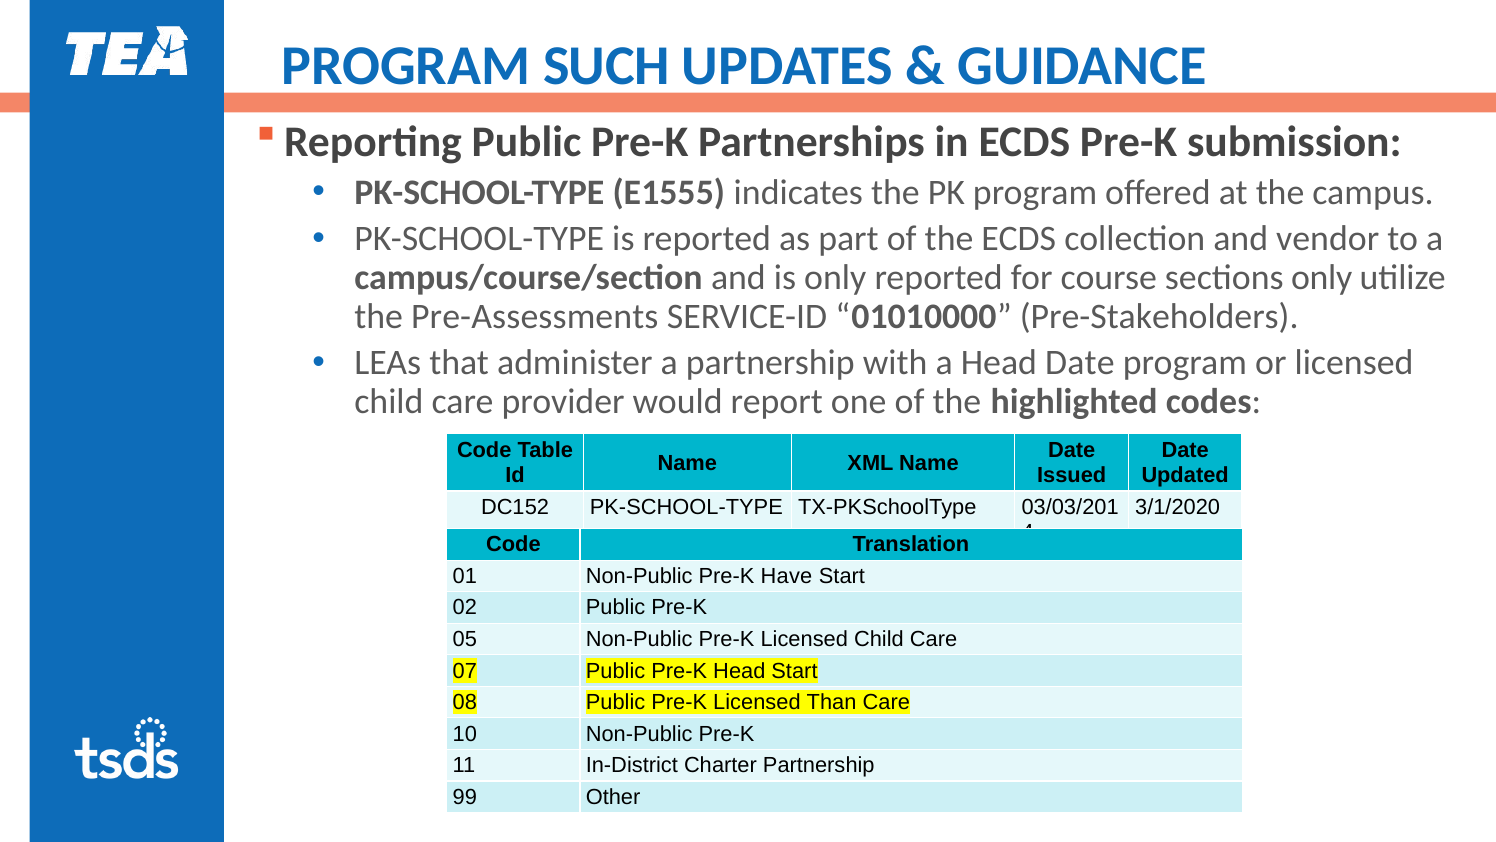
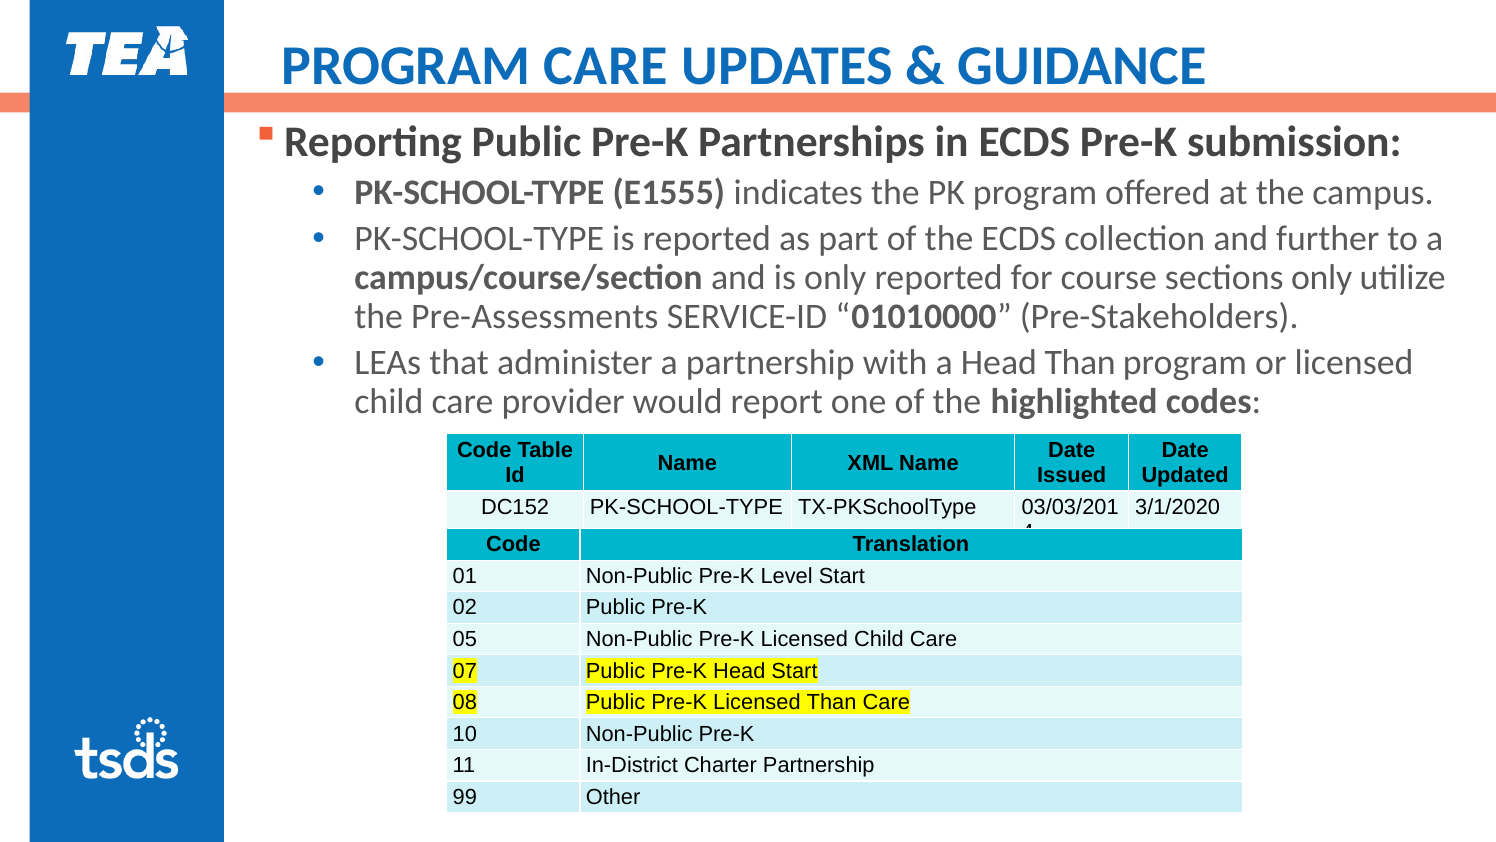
PROGRAM SUCH: SUCH -> CARE (606, 66)
vendor: vendor -> further (1328, 239)
Head Date: Date -> Than (1080, 363)
Have: Have -> Level (787, 576)
